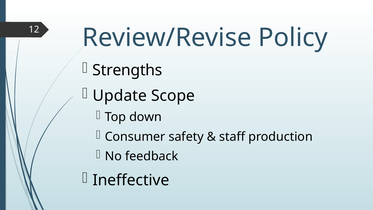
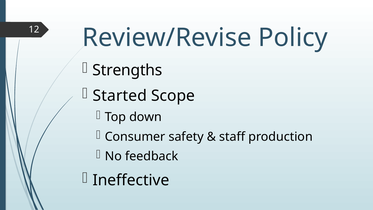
Update: Update -> Started (120, 96)
